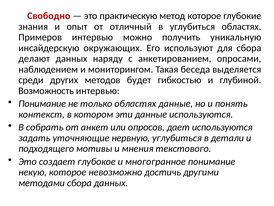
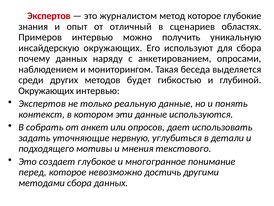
Свободно: Свободно -> Экспертов (49, 16)
практическую: практическую -> журналистом (128, 16)
в углубиться: углубиться -> сценариев (192, 26)
делают: делают -> почему (34, 59)
Возможность: Возможность -> Окружающих (46, 91)
Понимание: Понимание -> Экспертов (42, 103)
только областях: областях -> реальную (135, 103)
дает используются: используются -> использовать (222, 127)
некую: некую -> перед (32, 172)
